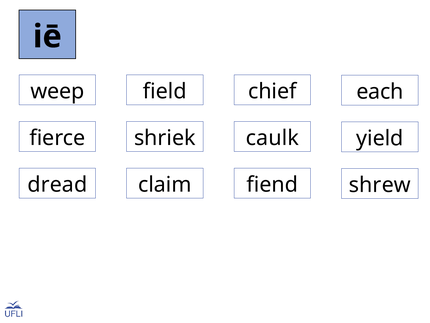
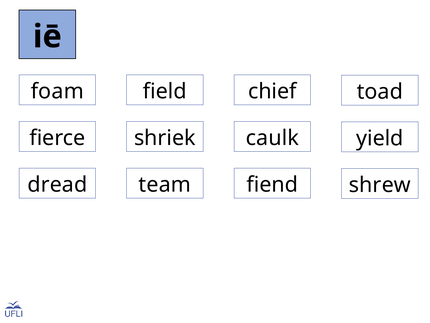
weep: weep -> foam (57, 91)
each: each -> toad (380, 92)
claim: claim -> team (165, 184)
